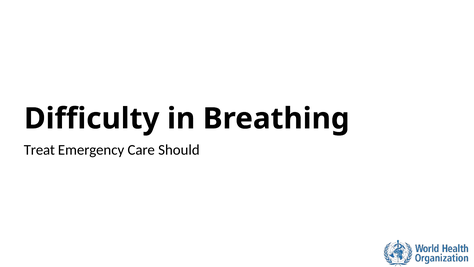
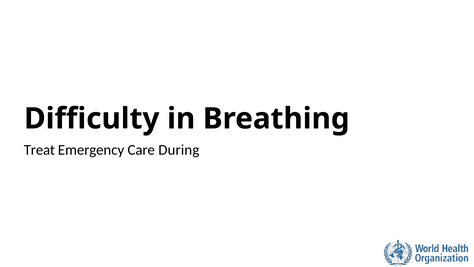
Should: Should -> During (179, 150)
